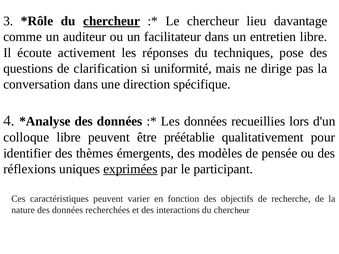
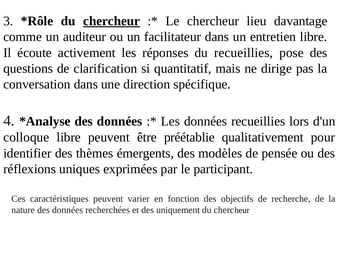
du techniques: techniques -> recueillies (244, 53)
uniformité: uniformité -> quantitatif (183, 69)
exprimées underline: present -> none (130, 169)
interactions: interactions -> uniquement (178, 210)
